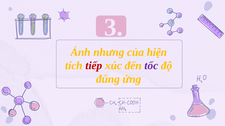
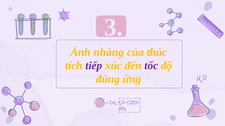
nhưng: nhưng -> nhàng (109, 52)
hiện: hiện -> thúc (157, 52)
tiếp colour: red -> purple (94, 66)
